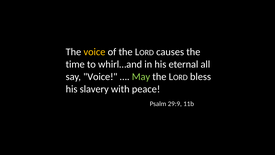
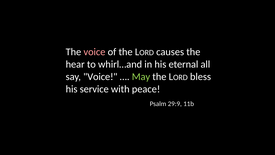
voice colour: yellow -> pink (94, 52)
time: time -> hear (75, 64)
slavery: slavery -> service (94, 89)
